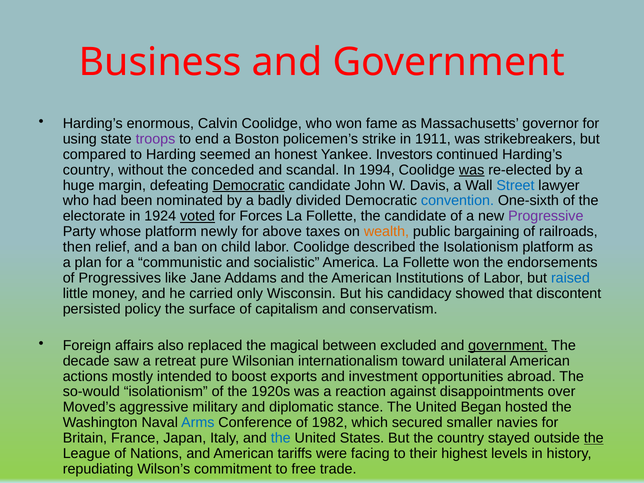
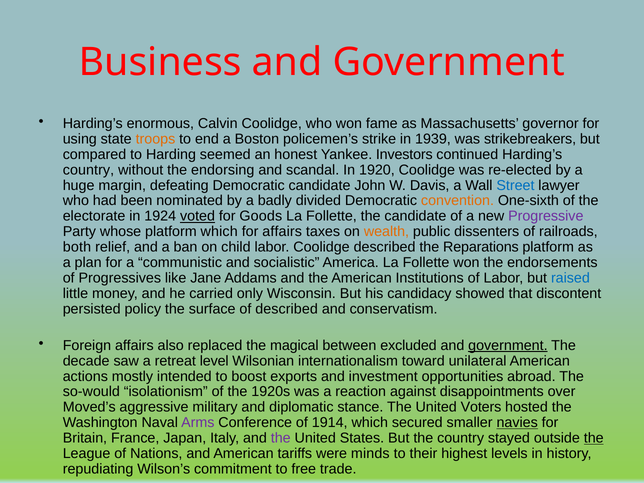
troops colour: purple -> orange (155, 139)
1911: 1911 -> 1939 (433, 139)
conceded: conceded -> endorsing (223, 170)
1994: 1994 -> 1920 (377, 170)
was underline: present -> none (472, 170)
Democratic underline: present -> none (249, 185)
convention colour: blue -> orange (457, 201)
Forces: Forces -> Goods (261, 216)
platform newly: newly -> which (219, 232)
for above: above -> affairs (282, 232)
bargaining: bargaining -> dissenters (487, 232)
then: then -> both (77, 247)
the Isolationism: Isolationism -> Reparations (481, 247)
of capitalism: capitalism -> described (287, 309)
pure: pure -> level (214, 361)
Began: Began -> Voters (481, 407)
Arms colour: blue -> purple (198, 423)
1982: 1982 -> 1914 (330, 423)
navies underline: none -> present (517, 423)
the colour: blue -> purple (281, 438)
facing: facing -> minds (370, 454)
